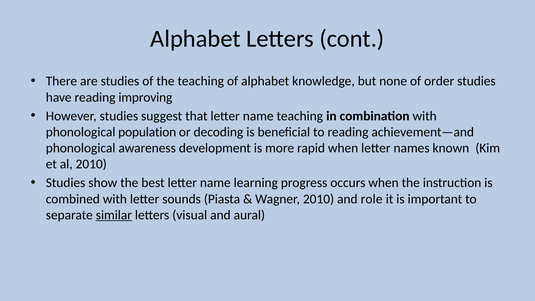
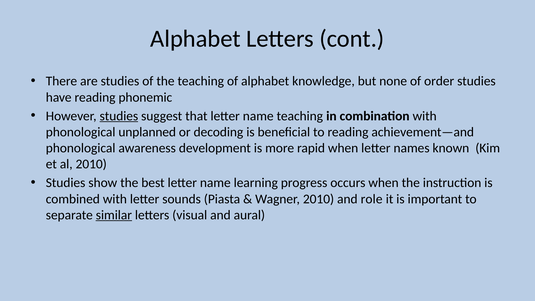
improving: improving -> phonemic (145, 97)
studies underline: none -> present (119, 116)
population: population -> unplanned (147, 132)
